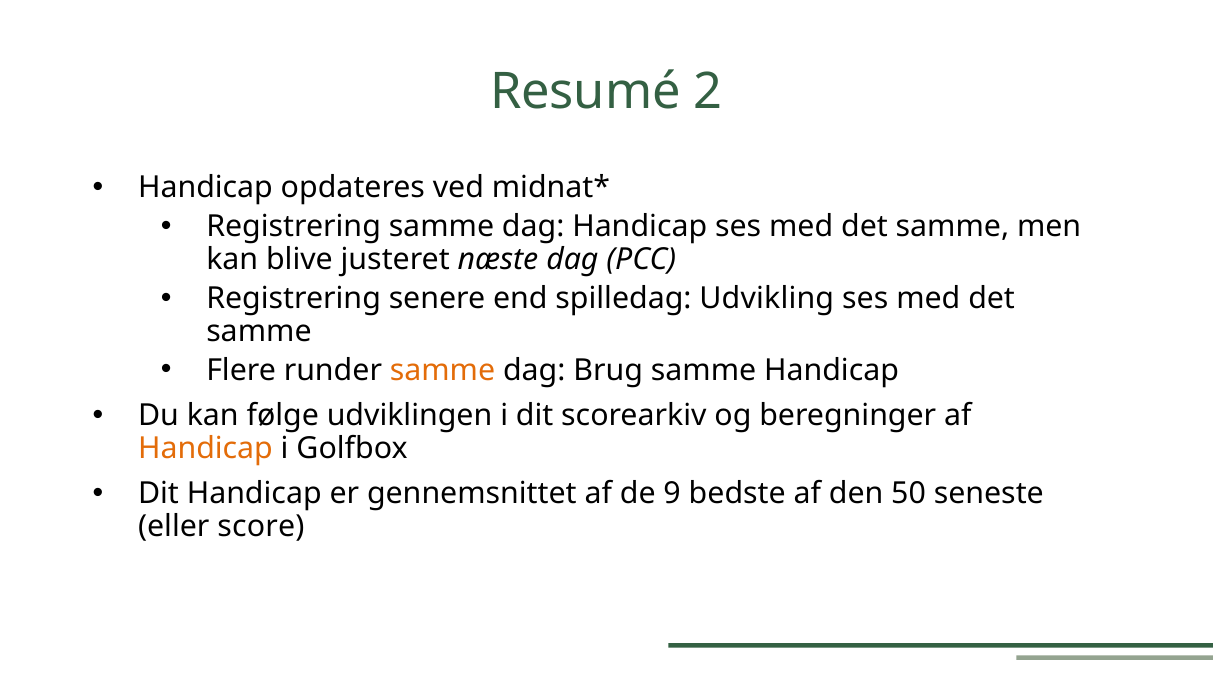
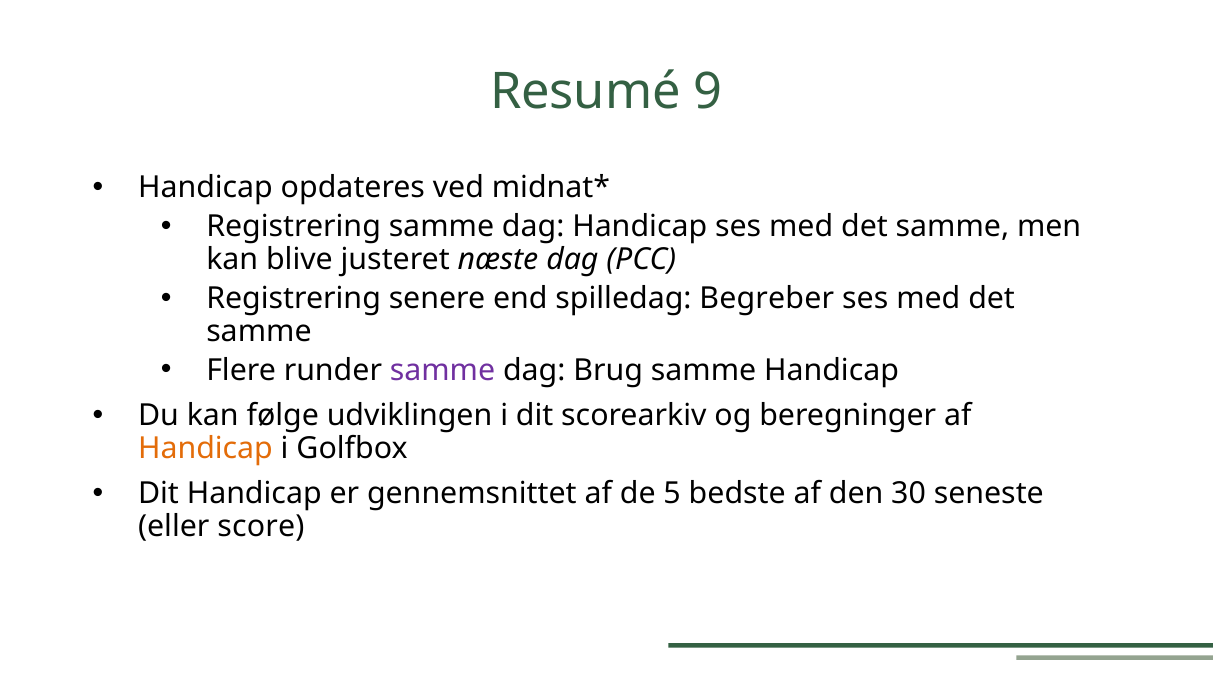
2: 2 -> 9 (708, 92)
Udvikling: Udvikling -> Begreber (767, 299)
samme colour: orange -> purple (443, 370)
9: 9 -> 5 (672, 494)
50: 50 -> 30 (909, 494)
